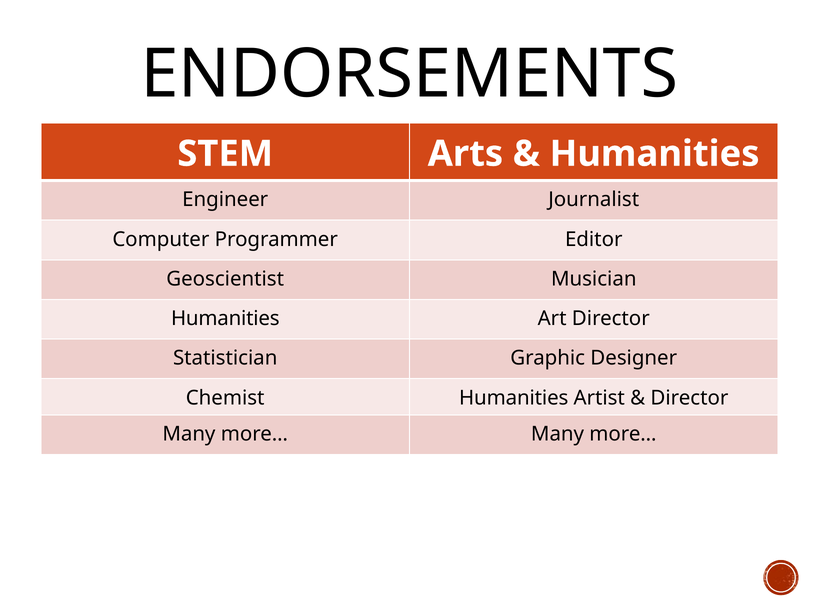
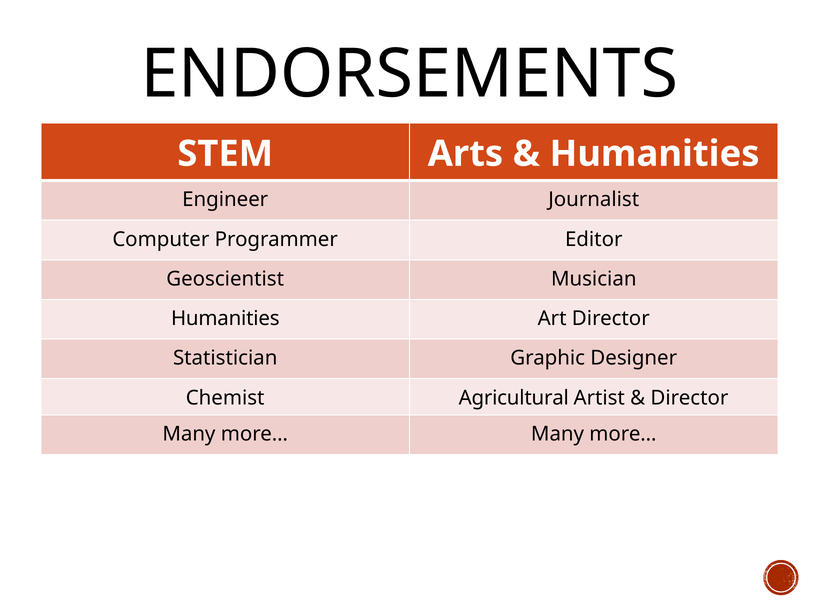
Chemist Humanities: Humanities -> Agricultural (514, 398)
